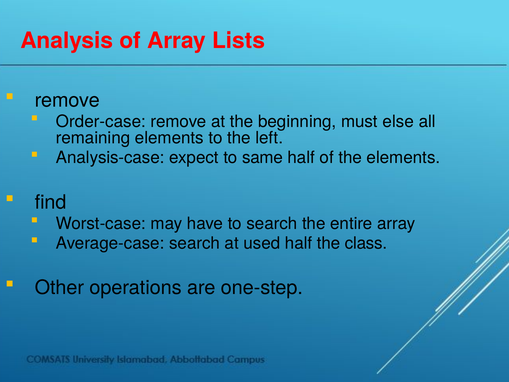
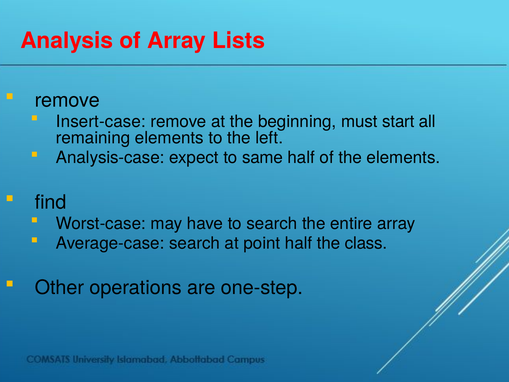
Order-case: Order-case -> Insert-case (101, 122)
else: else -> start (398, 122)
used: used -> point (262, 243)
